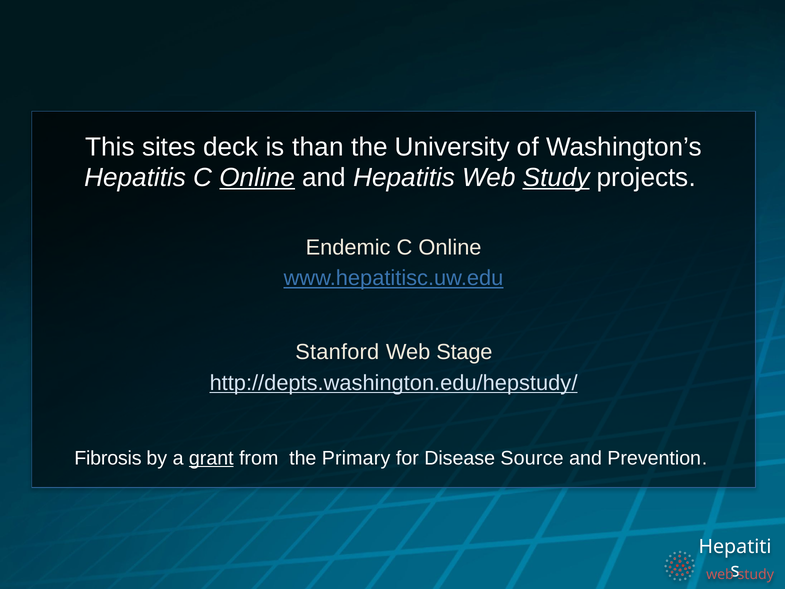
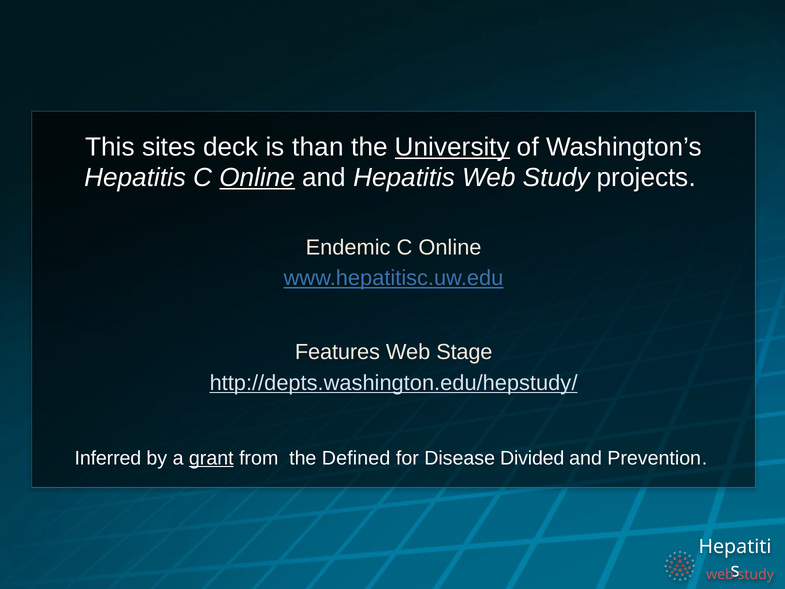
University underline: none -> present (452, 147)
Study underline: present -> none (556, 177)
Stanford: Stanford -> Features (337, 352)
Fibrosis: Fibrosis -> Inferred (108, 458)
Primary: Primary -> Defined (356, 458)
Source: Source -> Divided (532, 458)
